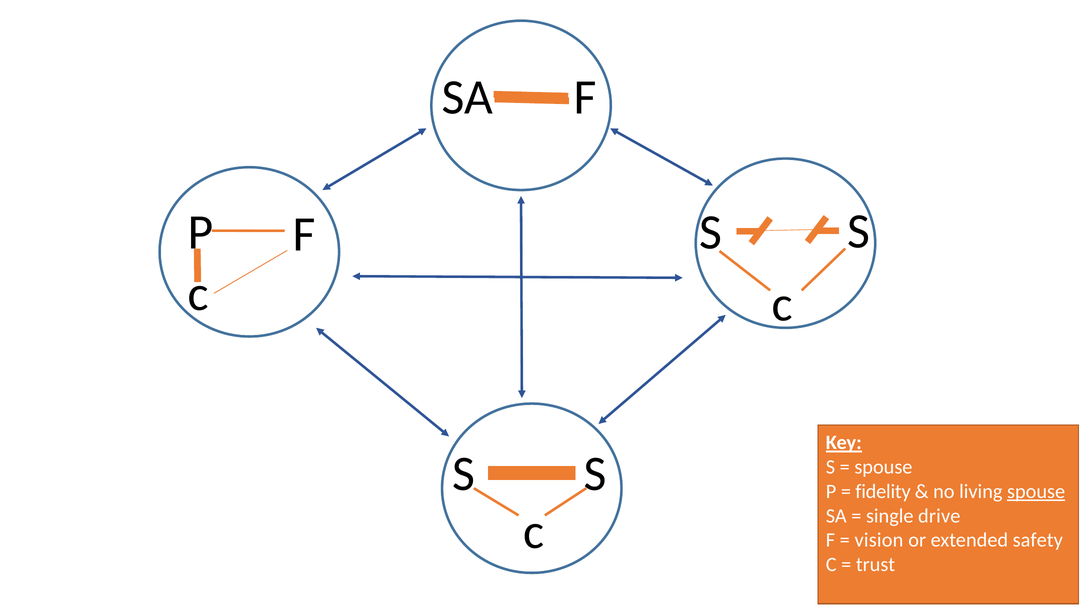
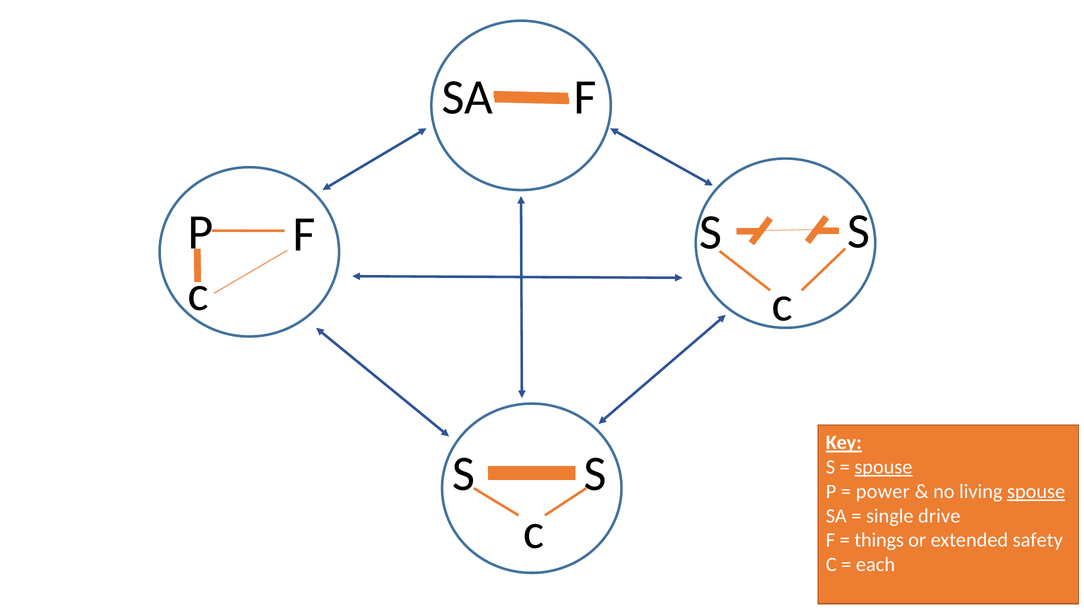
spouse underline: none -> present (883, 467)
fidelity: fidelity -> power (883, 491)
vision: vision -> things (879, 540)
trust: trust -> each (875, 564)
